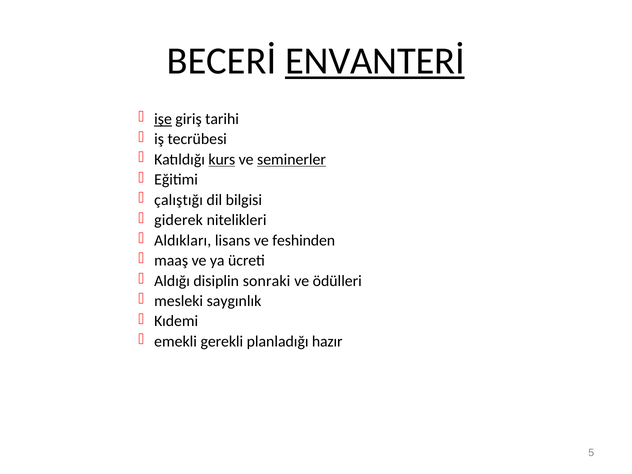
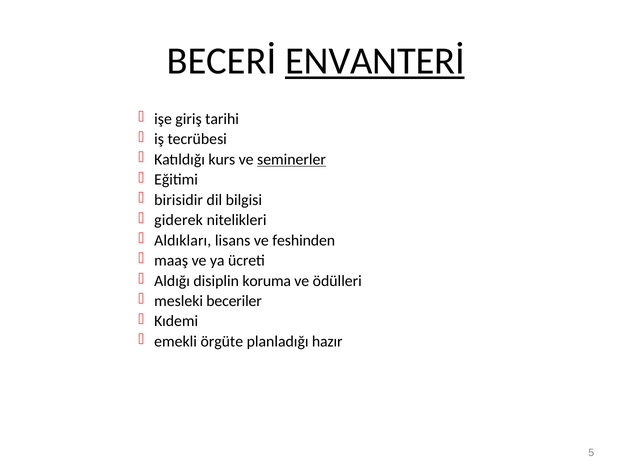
işe underline: present -> none (163, 119)
kurs underline: present -> none (222, 159)
çalıştığı: çalıştığı -> birisidir (179, 200)
sonraki: sonraki -> koruma (267, 281)
saygınlık: saygınlık -> beceriler (234, 301)
gerekli: gerekli -> örgüte (222, 342)
